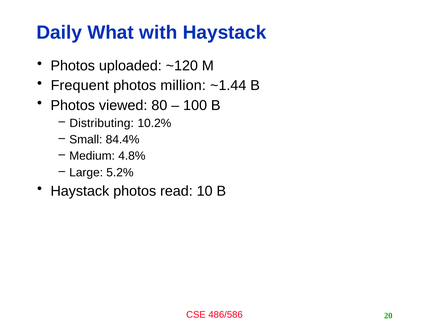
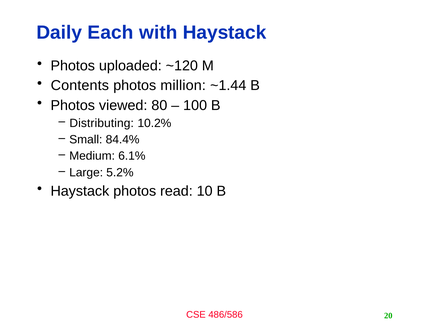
What: What -> Each (111, 33)
Frequent: Frequent -> Contents (80, 86)
4.8%: 4.8% -> 6.1% (132, 156)
